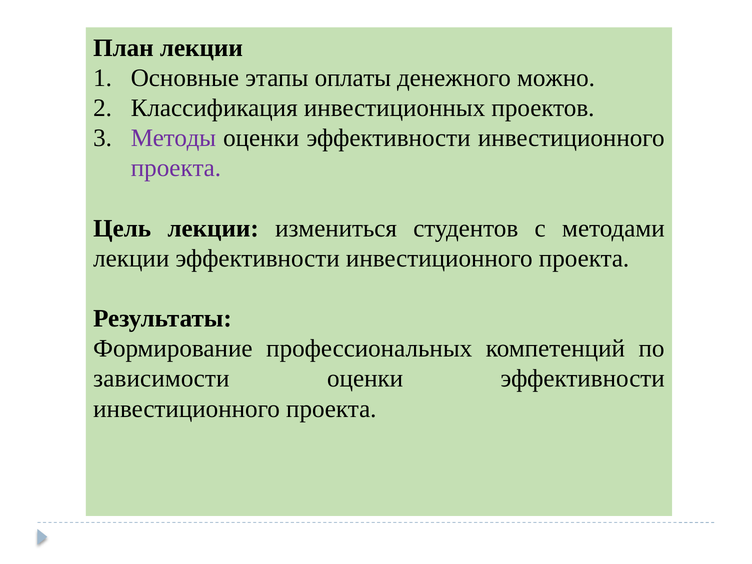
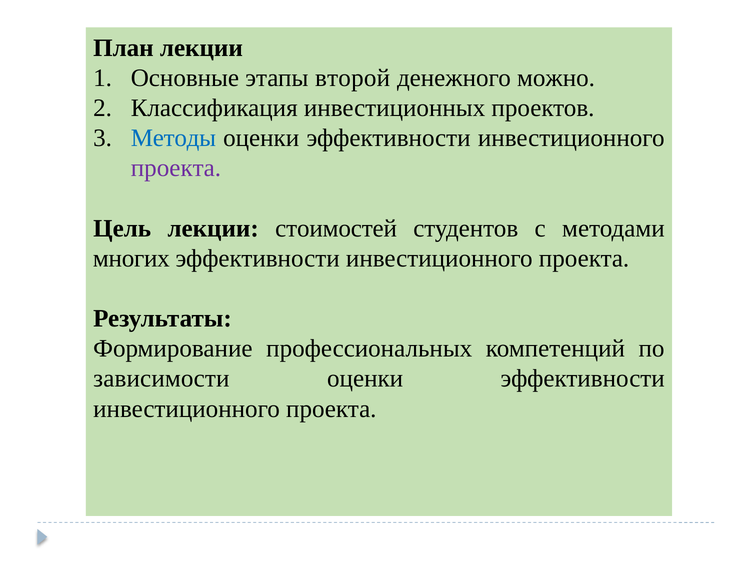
оплаты: оплаты -> второй (353, 78)
Методы colour: purple -> blue (173, 138)
измениться: измениться -> стоимостей (336, 228)
лекции: лекции -> многих (131, 258)
